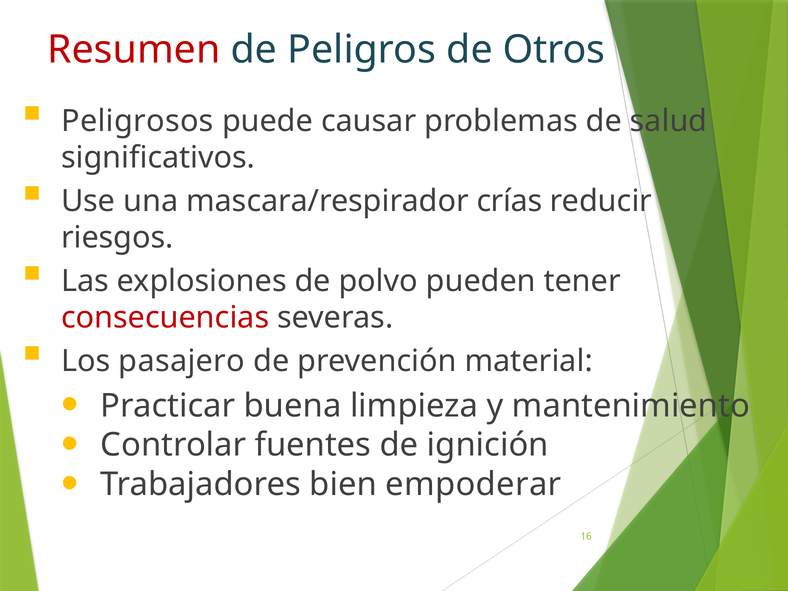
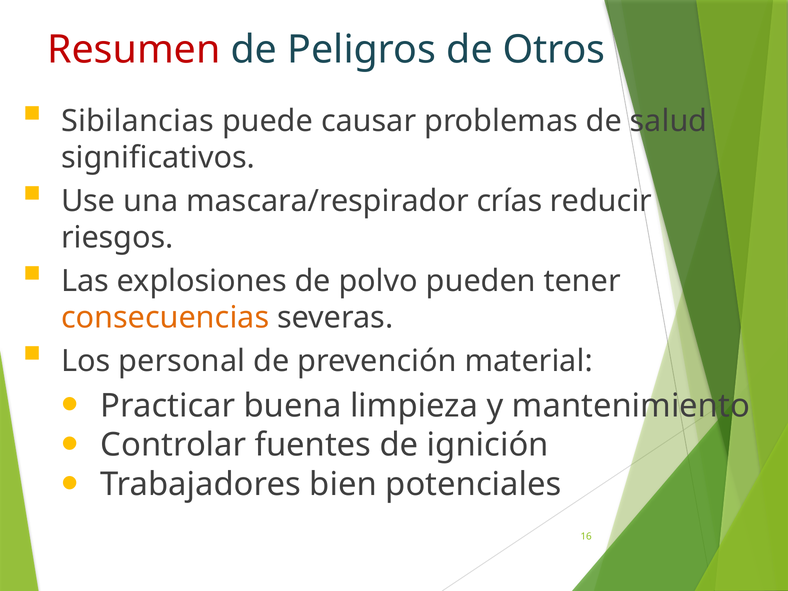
Peligrosos: Peligrosos -> Sibilancias (137, 121)
consecuencias colour: red -> orange (165, 318)
pasajero: pasajero -> personal (182, 361)
empoderar: empoderar -> potenciales (473, 484)
